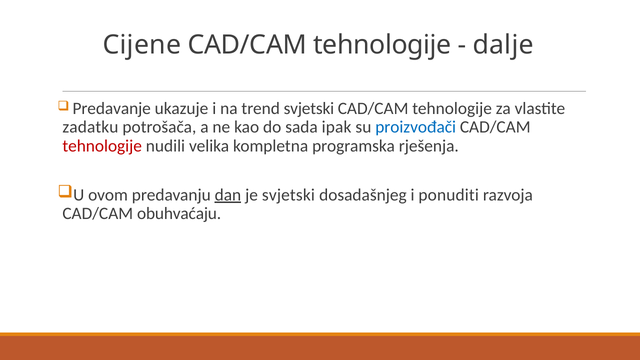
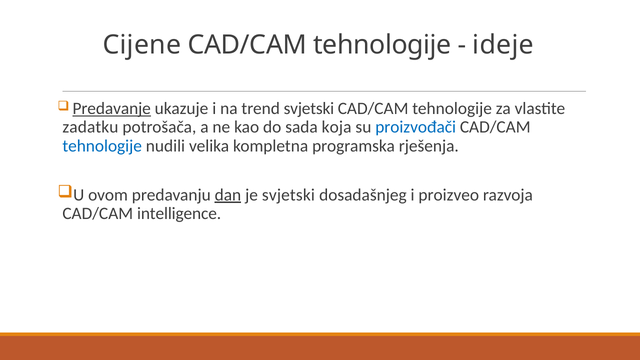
dalje: dalje -> ideje (503, 45)
Predavanje underline: none -> present (112, 109)
ipak: ipak -> koja (337, 127)
tehnologije colour: red -> blue (102, 146)
ponuditi: ponuditi -> proizveo (449, 195)
obuhvaćaju: obuhvaćaju -> intelligence (179, 213)
